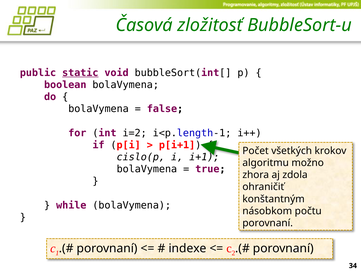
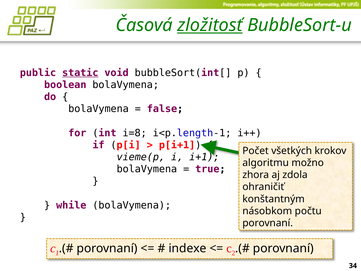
zložitosť underline: none -> present (210, 25)
i=2: i=2 -> i=8 (135, 133)
cislo(p: cislo(p -> vieme(p (141, 157)
